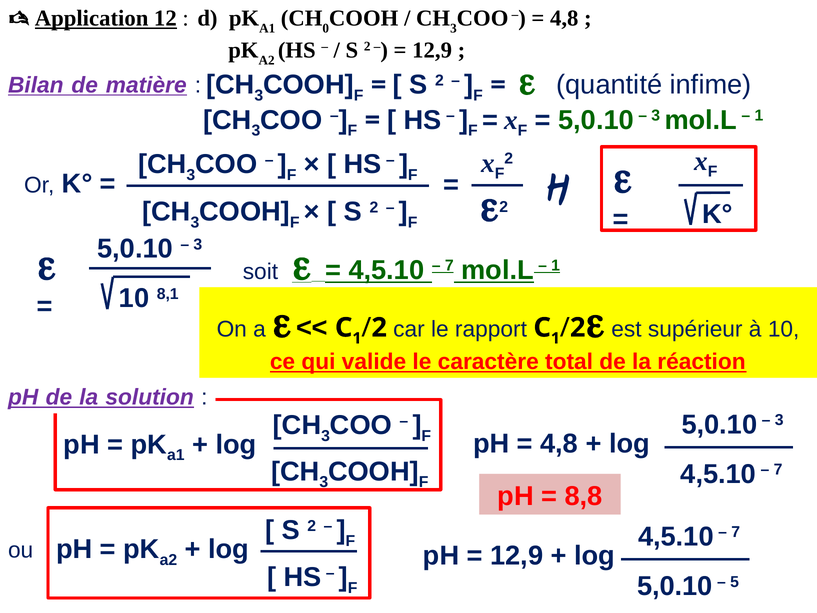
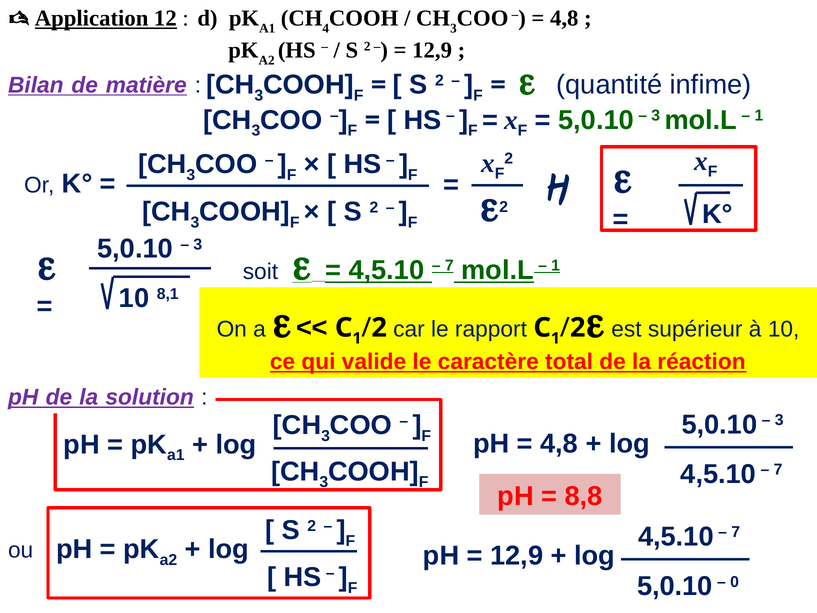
0: 0 -> 4 (326, 28)
5: 5 -> 0 (735, 582)
